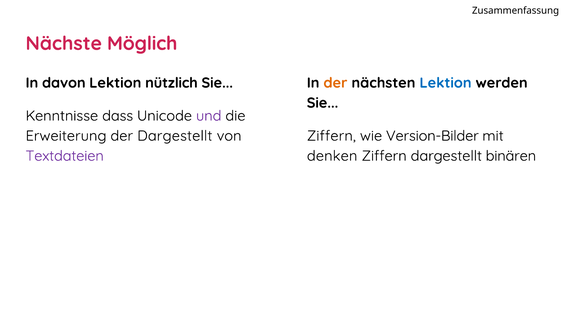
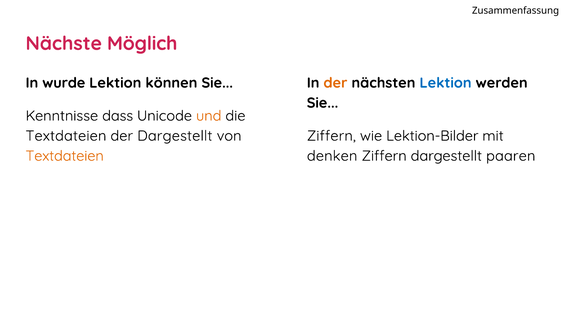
davon: davon -> wurde (64, 83)
nützlich: nützlich -> können (171, 83)
und colour: purple -> orange (209, 116)
Erweiterung: Erweiterung -> Textdateien (66, 136)
Version-Bilder: Version-Bilder -> Lektion-Bilder (432, 136)
Textdateien colour: purple -> orange (65, 156)
binären: binären -> paaren (511, 156)
